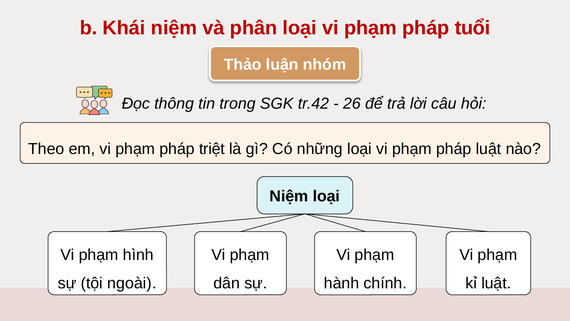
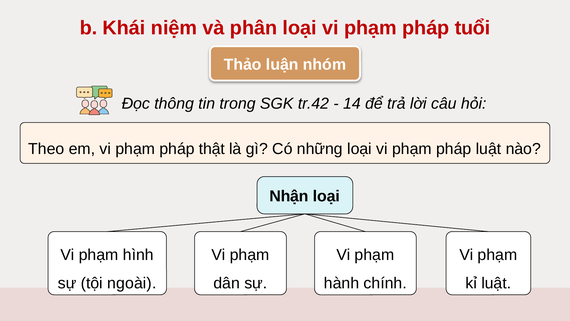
26: 26 -> 14 (352, 103)
triệt: triệt -> thật (212, 149)
Niệm: Niệm -> Nhận (289, 196)
